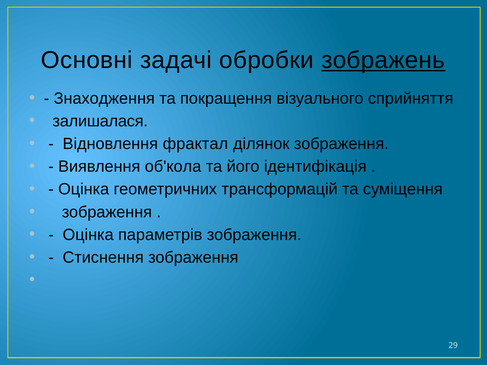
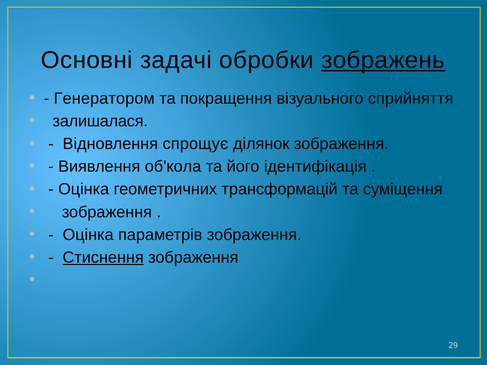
Знаходження: Знаходження -> Генератором (104, 99)
фрактал: фрактал -> спрощує (195, 144)
Стиснення underline: none -> present (103, 258)
